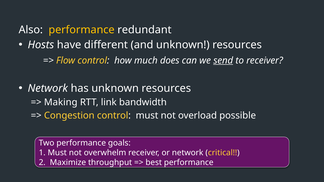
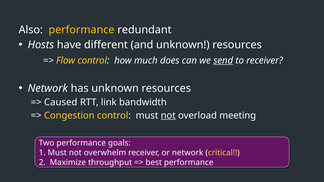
Making: Making -> Caused (61, 102)
not underline: none -> present (168, 116)
possible: possible -> meeting (238, 116)
